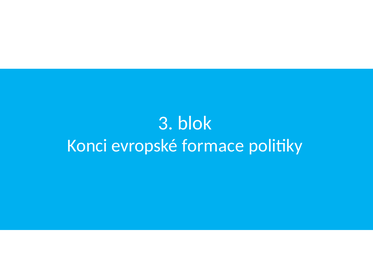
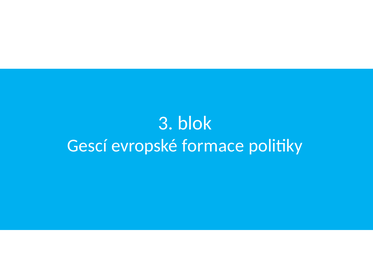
Konci: Konci -> Gescí (87, 145)
